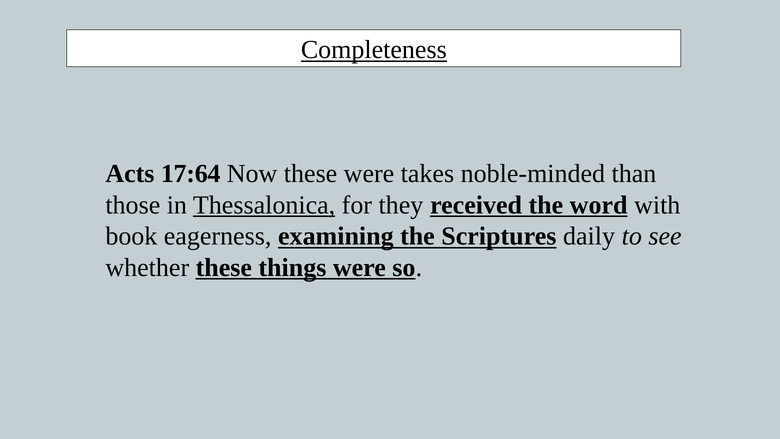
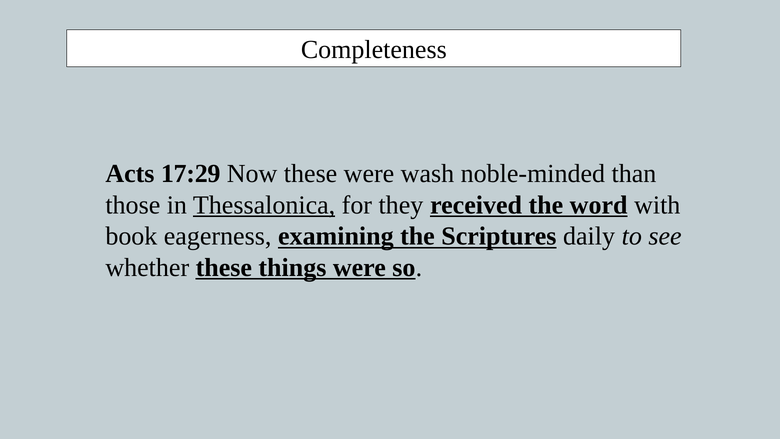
Completeness underline: present -> none (374, 50)
17:64: 17:64 -> 17:29 (191, 174)
takes: takes -> wash (427, 174)
